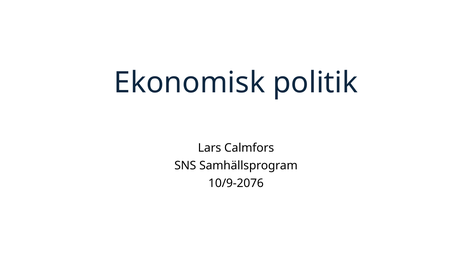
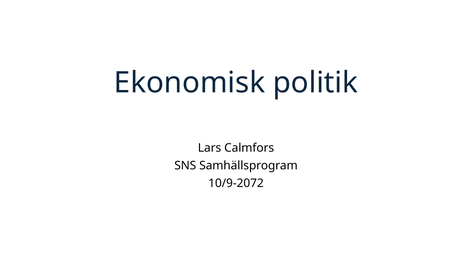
10/9-2076: 10/9-2076 -> 10/9-2072 (236, 183)
